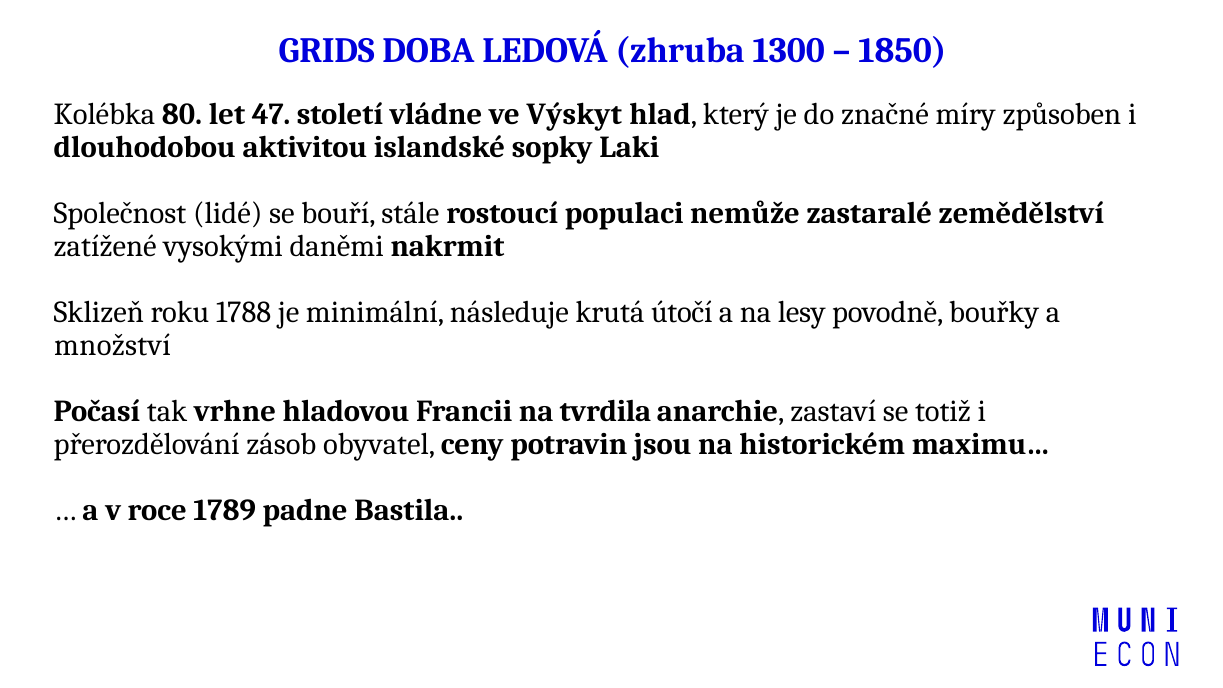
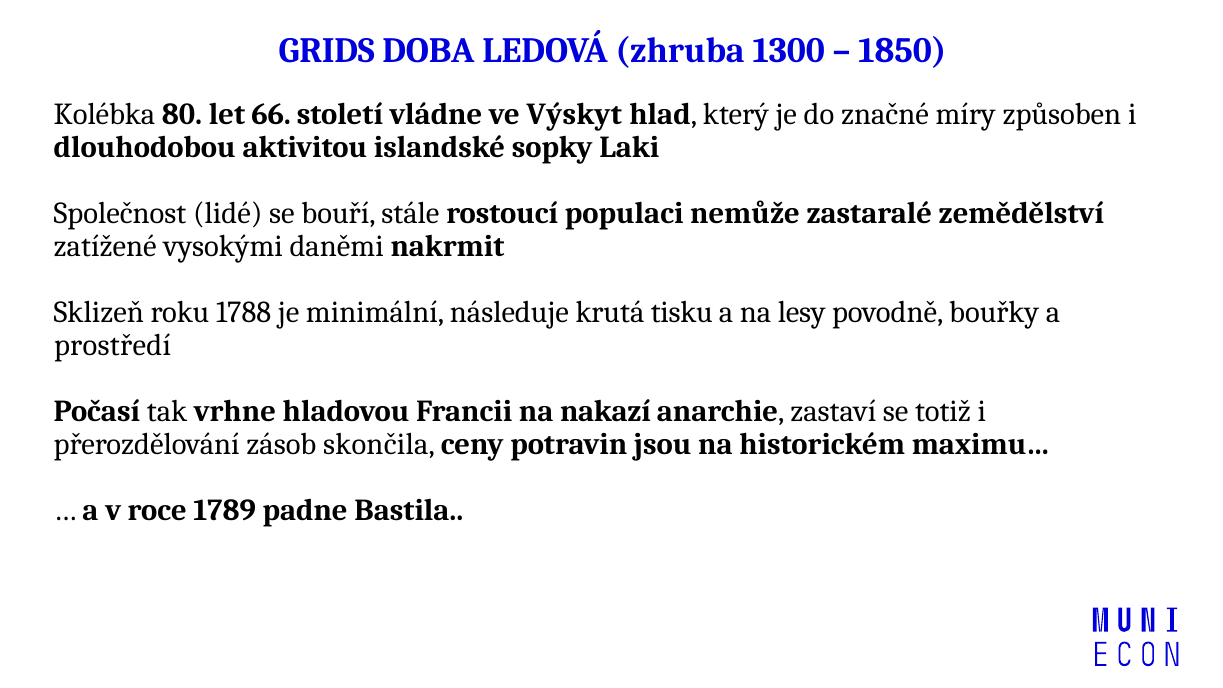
47: 47 -> 66 (271, 115)
útočí: útočí -> tisku (682, 313)
množství: množství -> prostředí (113, 346)
tvrdila: tvrdila -> nakazí (605, 412)
obyvatel: obyvatel -> skončila (379, 445)
